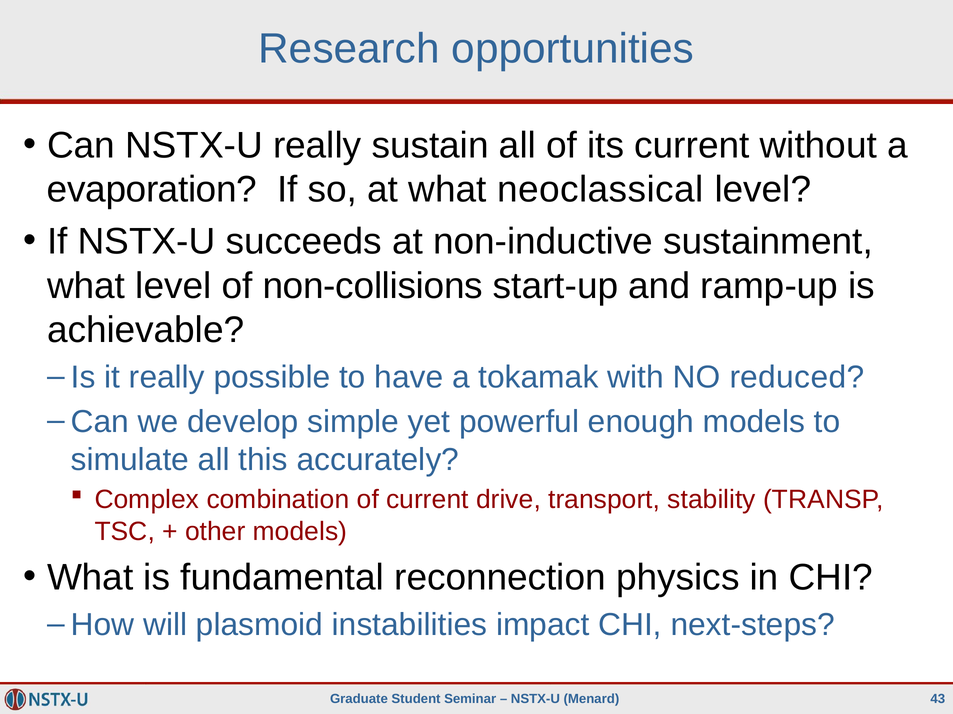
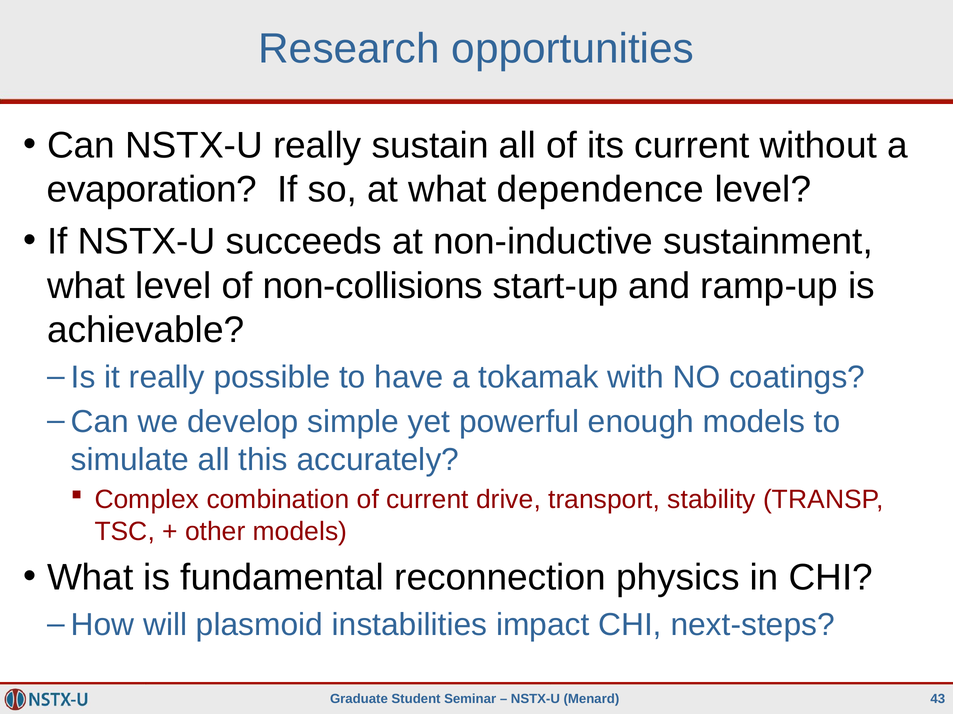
neoclassical: neoclassical -> dependence (600, 190)
reduced: reduced -> coatings (797, 378)
